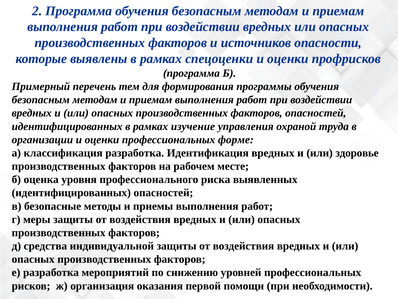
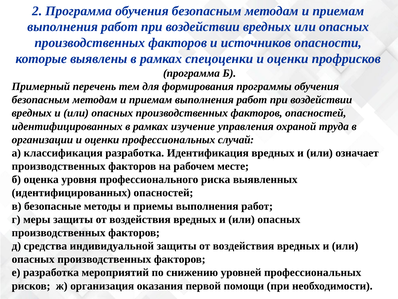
форме: форме -> случай (236, 139)
здоровье: здоровье -> означает (357, 153)
